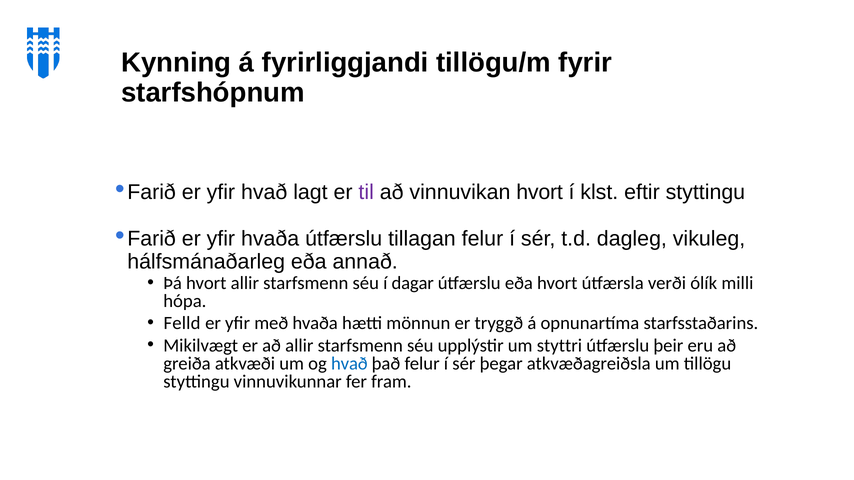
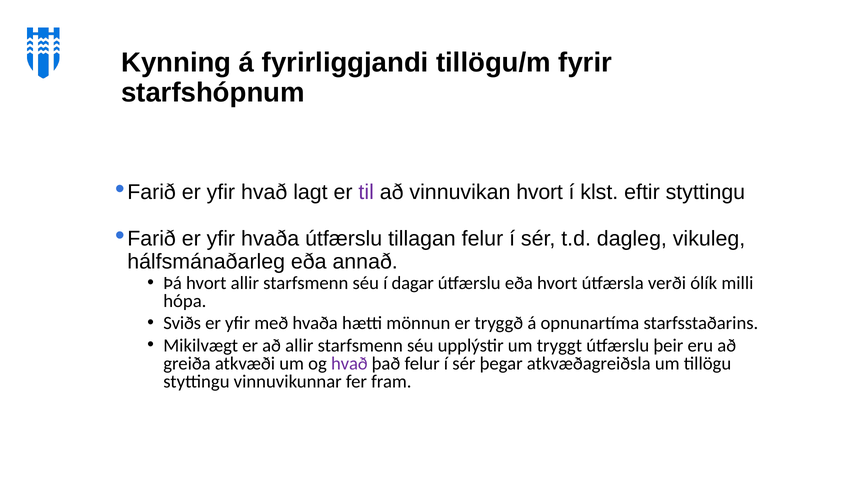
Felld: Felld -> Sviðs (182, 324)
styttri: styttri -> tryggt (559, 346)
hvað colour: blue -> purple (349, 364)
